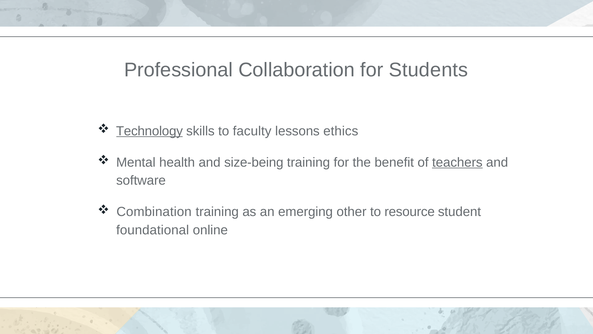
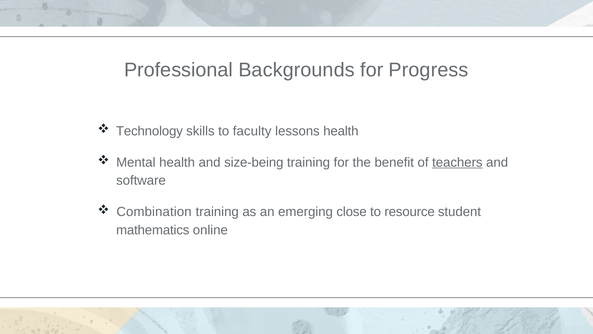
Collaboration: Collaboration -> Backgrounds (297, 70)
Students: Students -> Progress (428, 70)
Technology underline: present -> none (149, 131)
lessons ethics: ethics -> health (341, 131)
other: other -> close (352, 212)
foundational: foundational -> mathematics (153, 230)
